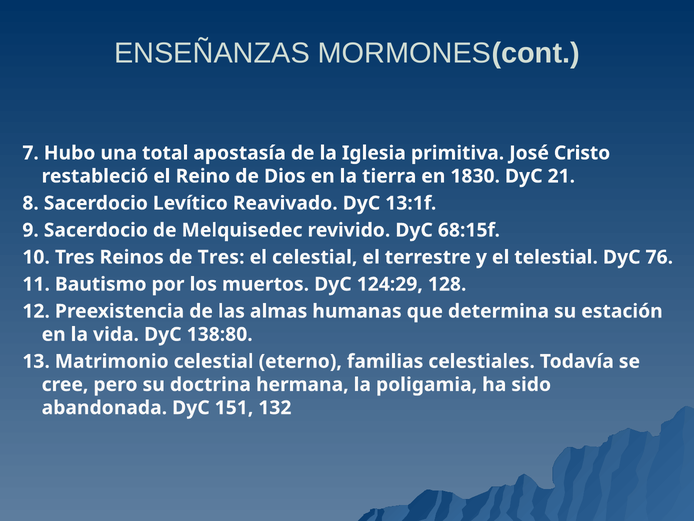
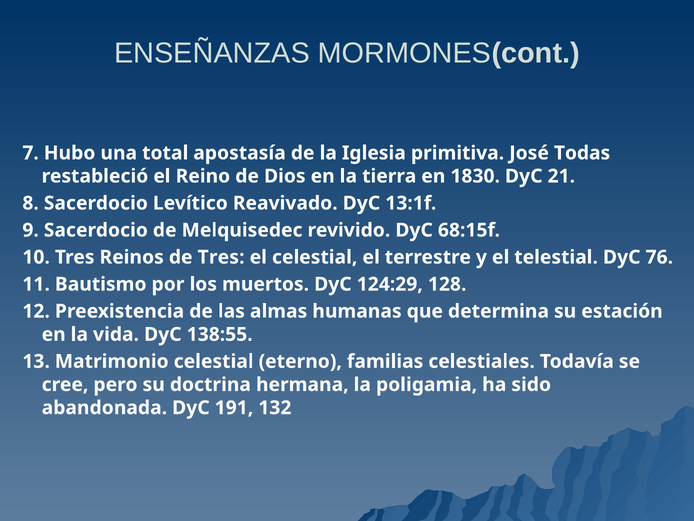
Cristo: Cristo -> Todas (582, 153)
138:80: 138:80 -> 138:55 (220, 334)
151: 151 -> 191 (234, 407)
